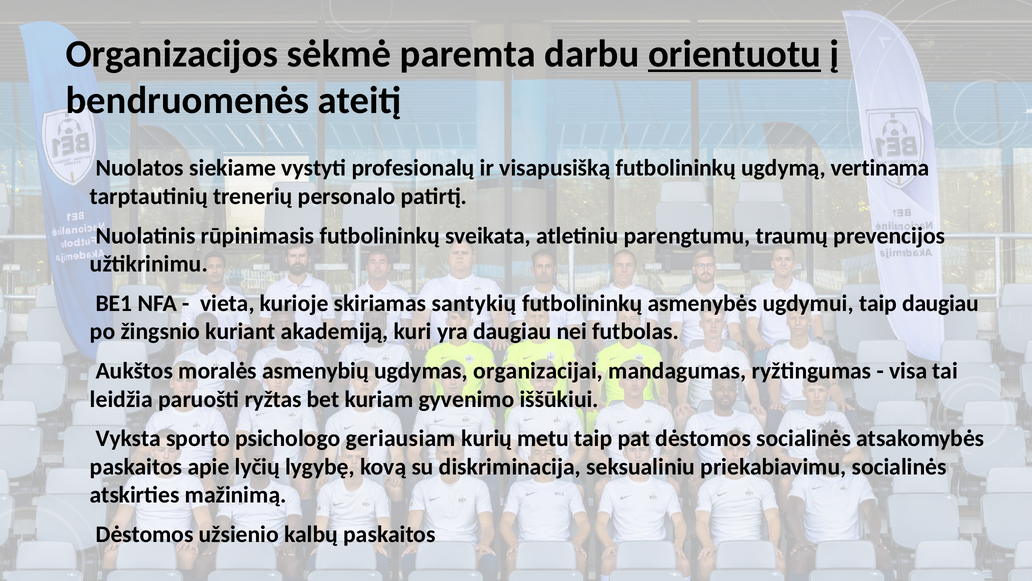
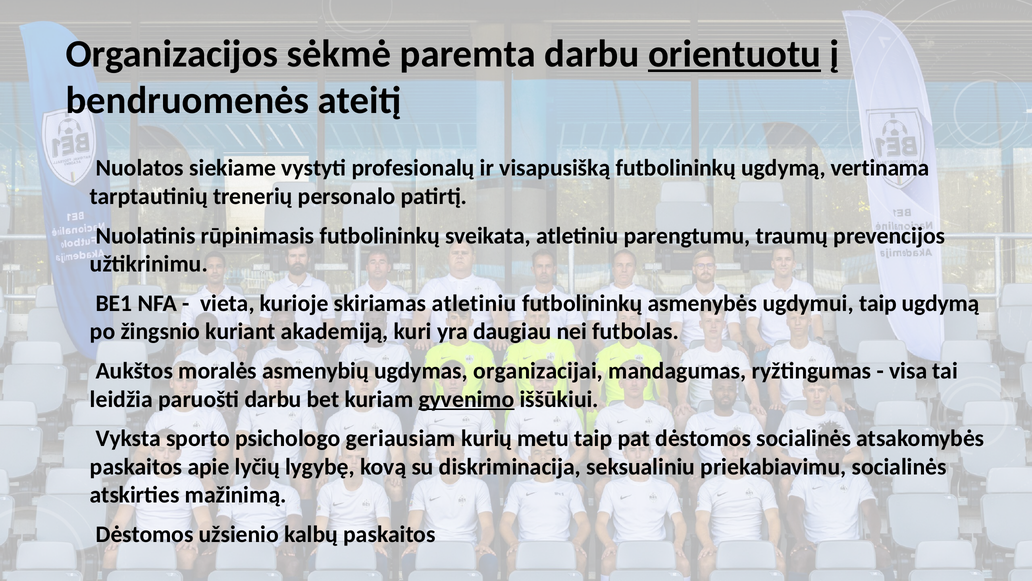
skiriamas santykių: santykių -> atletiniu (474, 303)
taip daugiau: daugiau -> ugdymą (941, 303)
paruošti ryžtas: ryžtas -> darbu (273, 399)
gyvenimo underline: none -> present (466, 399)
